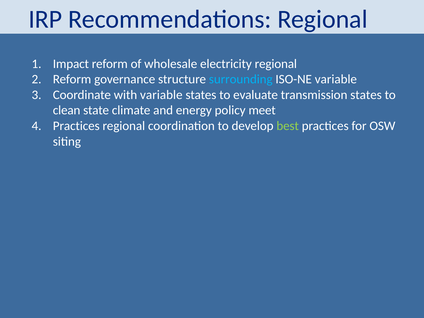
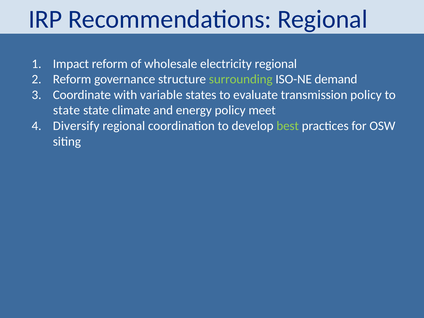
surrounding colour: light blue -> light green (241, 79)
ISO-NE variable: variable -> demand (336, 79)
transmission states: states -> policy (366, 95)
clean: clean -> state (67, 110)
Practices: Practices -> Diversify (76, 126)
